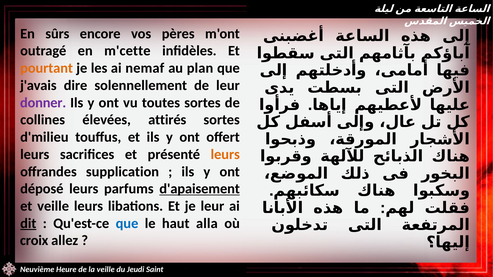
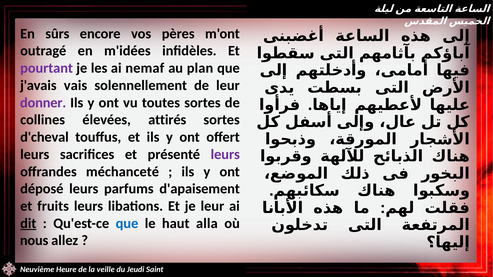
m'cette: m'cette -> m'idées (127, 51)
pourtant colour: orange -> purple (47, 68)
dire: dire -> vais (75, 85)
d'milieu: d'milieu -> d'cheval (44, 137)
leurs colour: orange -> purple (225, 155)
supplication: supplication -> méchanceté (123, 172)
d'apaisement underline: present -> none (200, 189)
et veille: veille -> fruits (53, 206)
croix: croix -> nous (34, 241)
